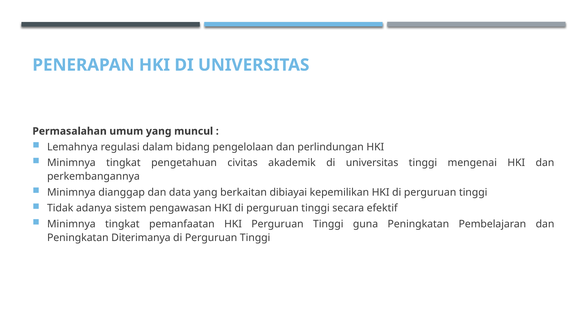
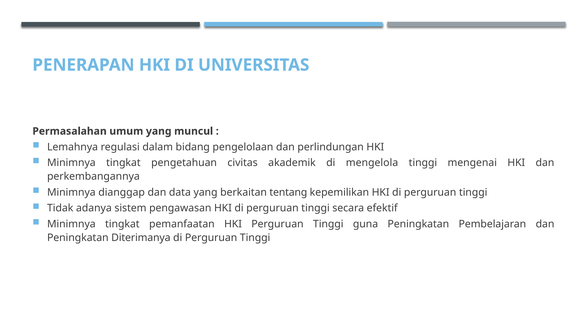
akademik di universitas: universitas -> mengelola (372, 163)
dibiayai: dibiayai -> tentang (288, 192)
